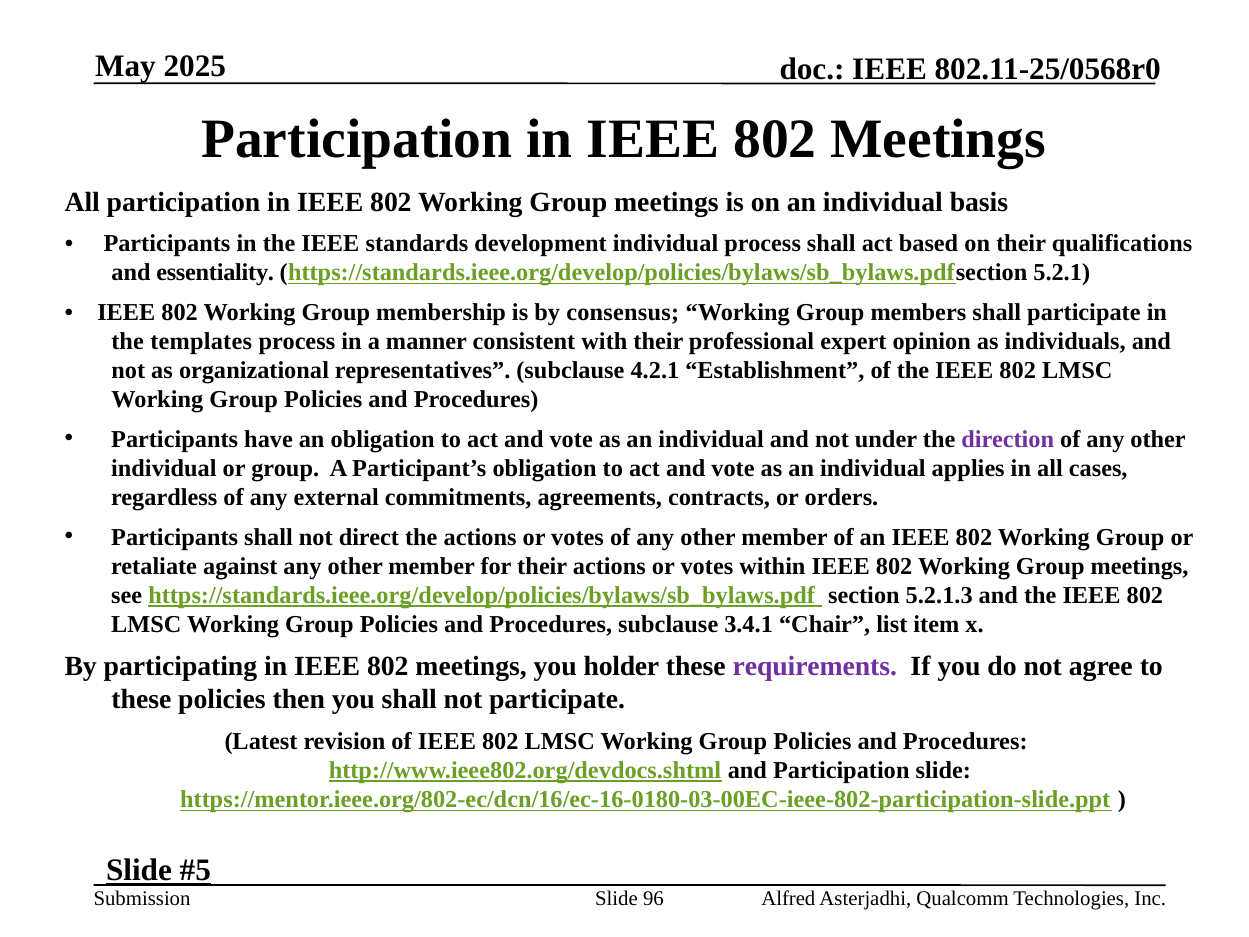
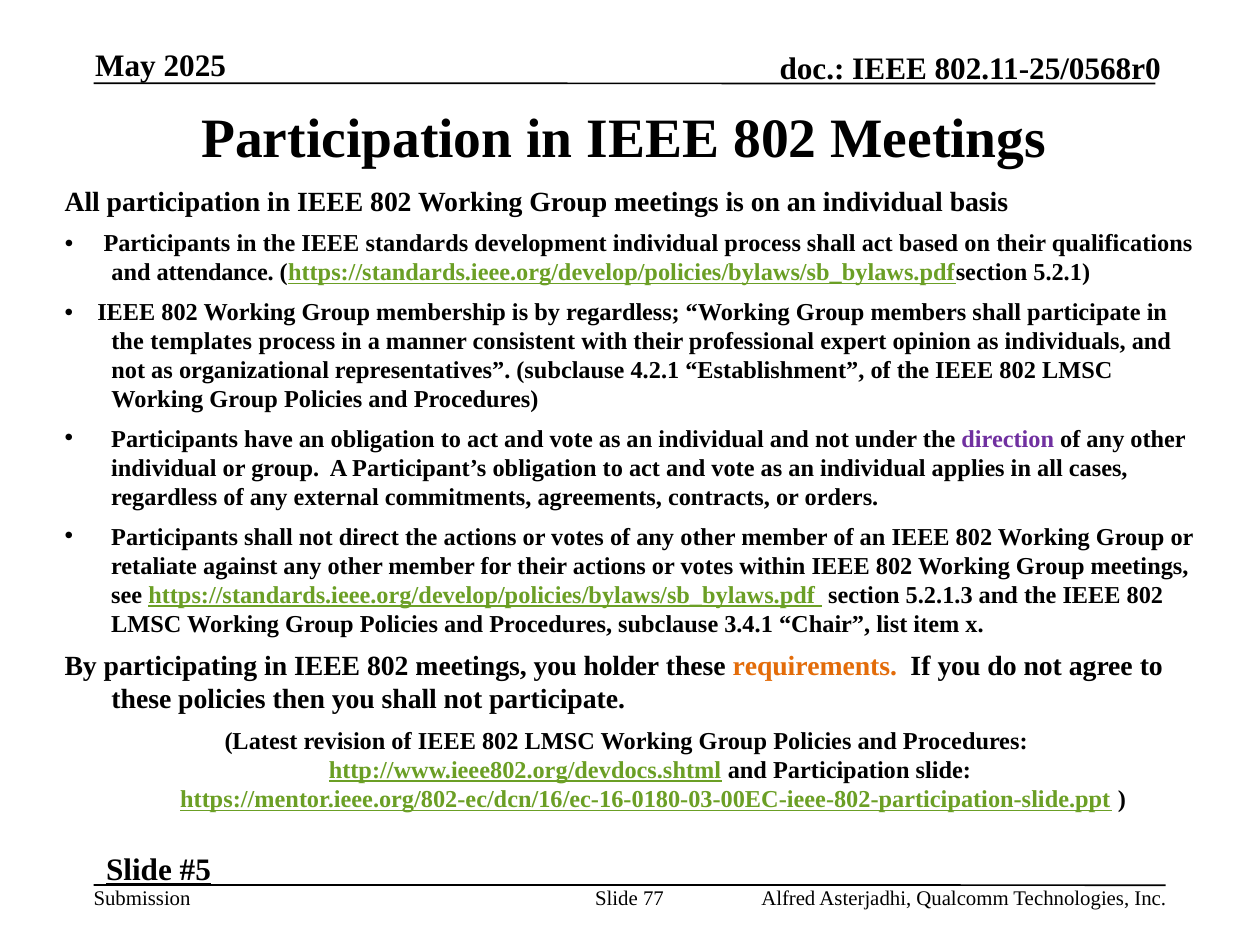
essentiality: essentiality -> attendance (215, 272)
by consensus: consensus -> regardless (623, 312)
requirements colour: purple -> orange (815, 666)
96: 96 -> 77 (653, 898)
